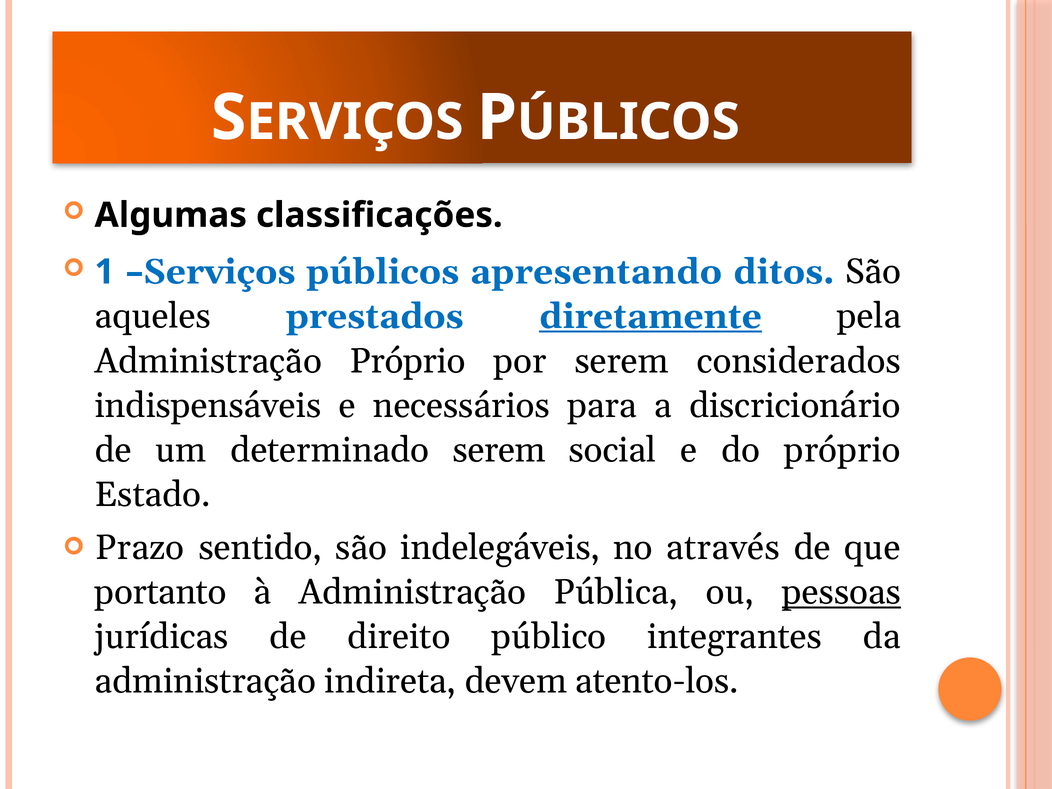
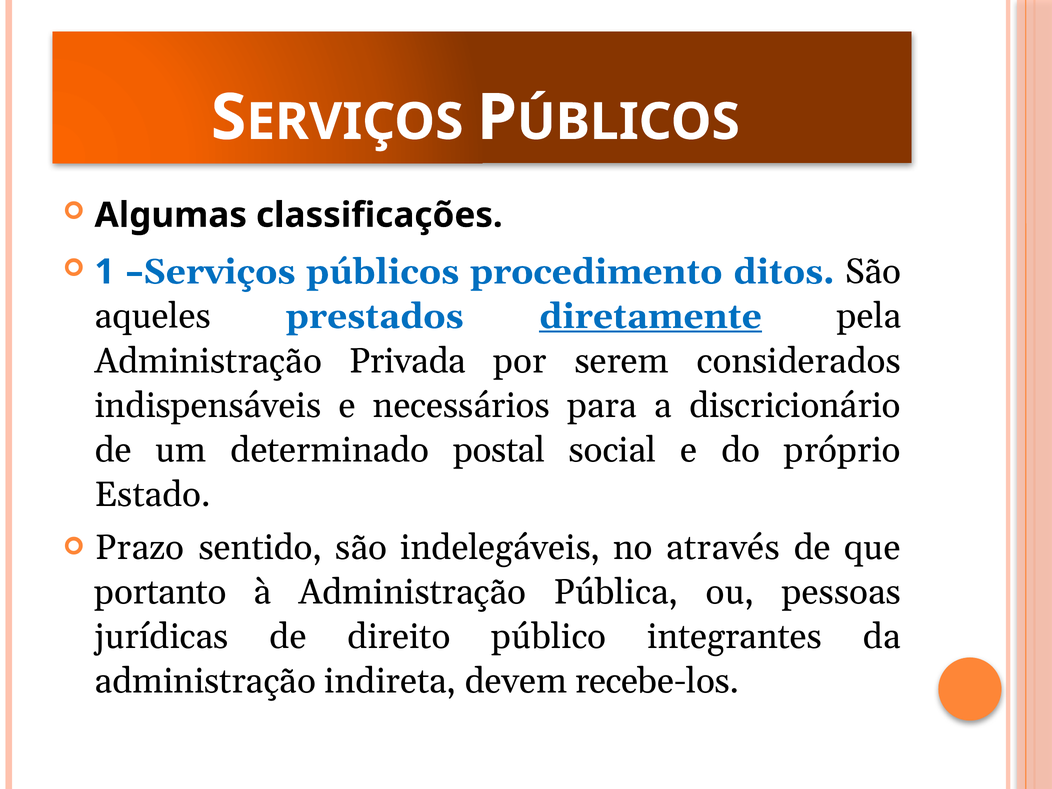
apresentando: apresentando -> procedimento (596, 272)
Administração Próprio: Próprio -> Privada (408, 361)
determinado serem: serem -> postal (499, 450)
pessoas underline: present -> none (841, 592)
atento-los: atento-los -> recebe-los (657, 681)
